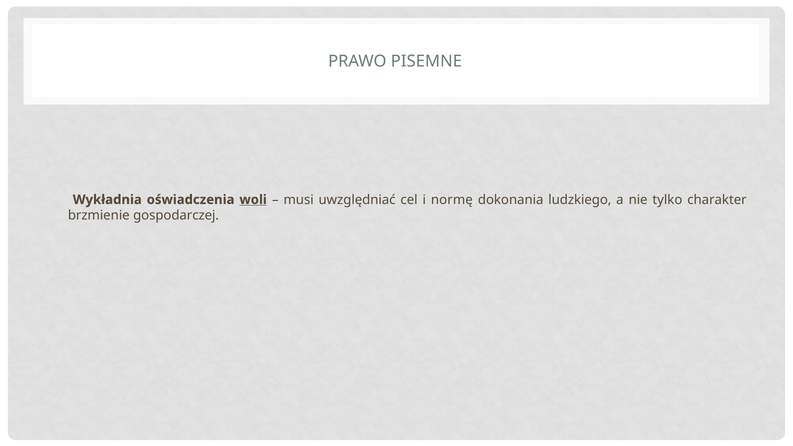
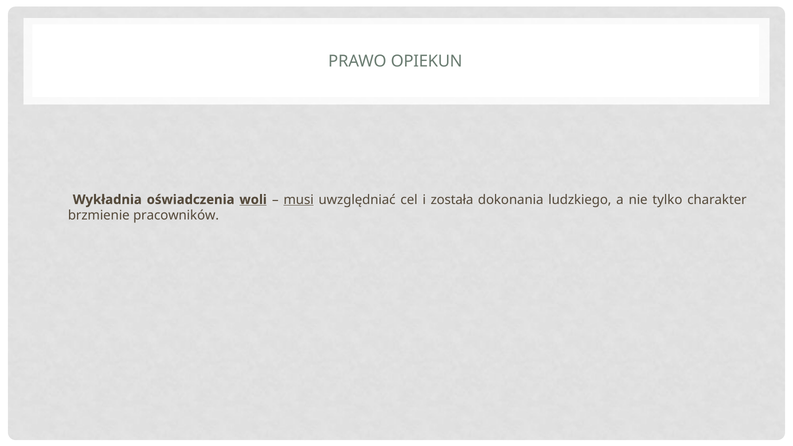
PISEMNE: PISEMNE -> OPIEKUN (427, 62)
musi underline: none -> present (299, 200)
normę: normę -> została (452, 200)
gospodarczej: gospodarczej -> pracowników (176, 216)
